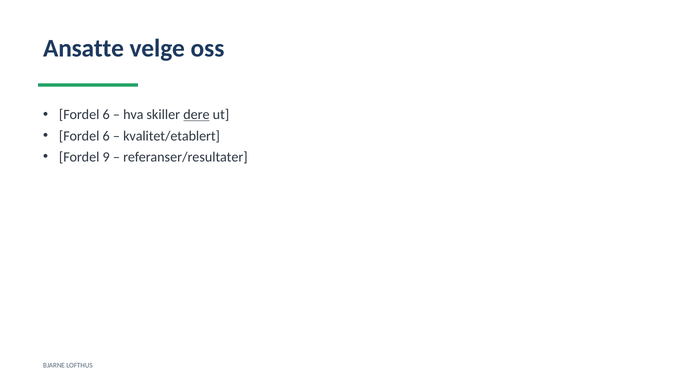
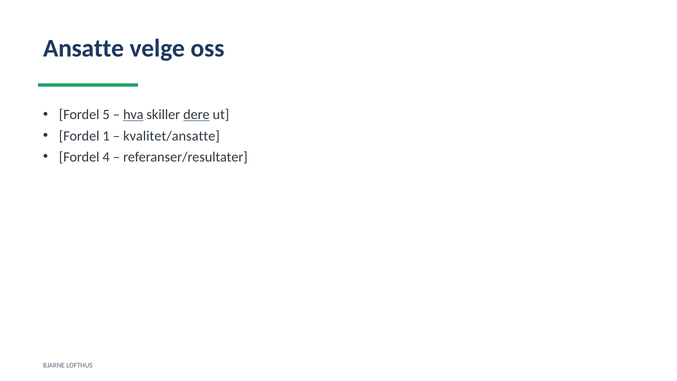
6: 6 -> 5 (106, 115)
hva underline: none -> present (133, 115)
6: 6 -> 1 (106, 136)
kvalitet/etablert: kvalitet/etablert -> kvalitet/ansatte (171, 136)
9: 9 -> 4 (106, 157)
